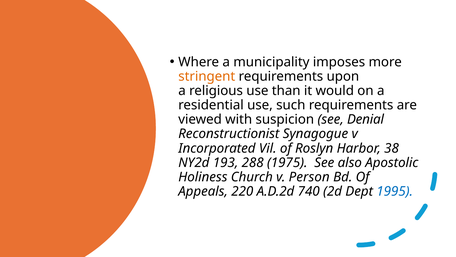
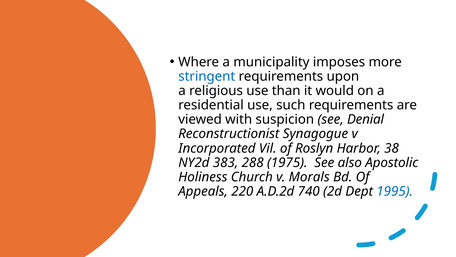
stringent colour: orange -> blue (207, 76)
193: 193 -> 383 (226, 162)
Person: Person -> Morals (309, 177)
